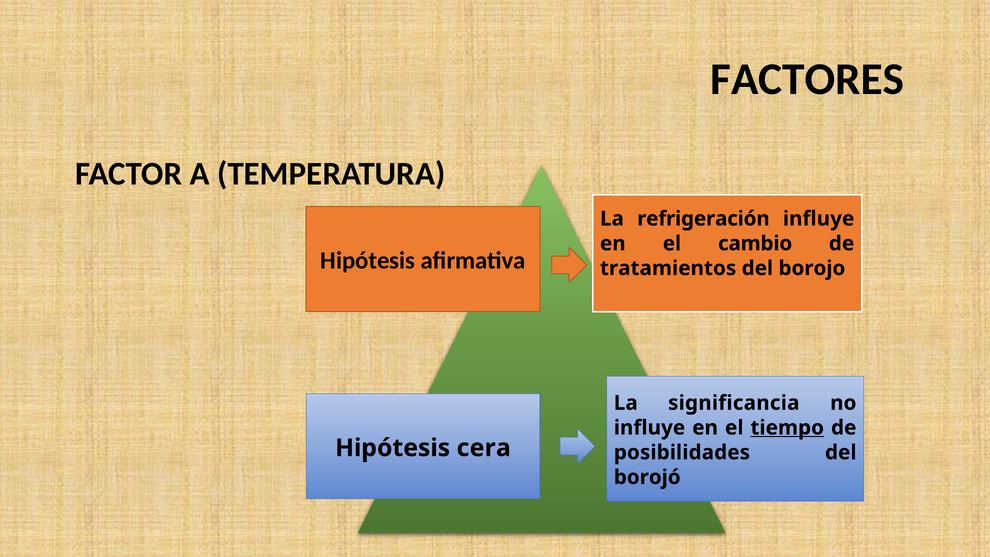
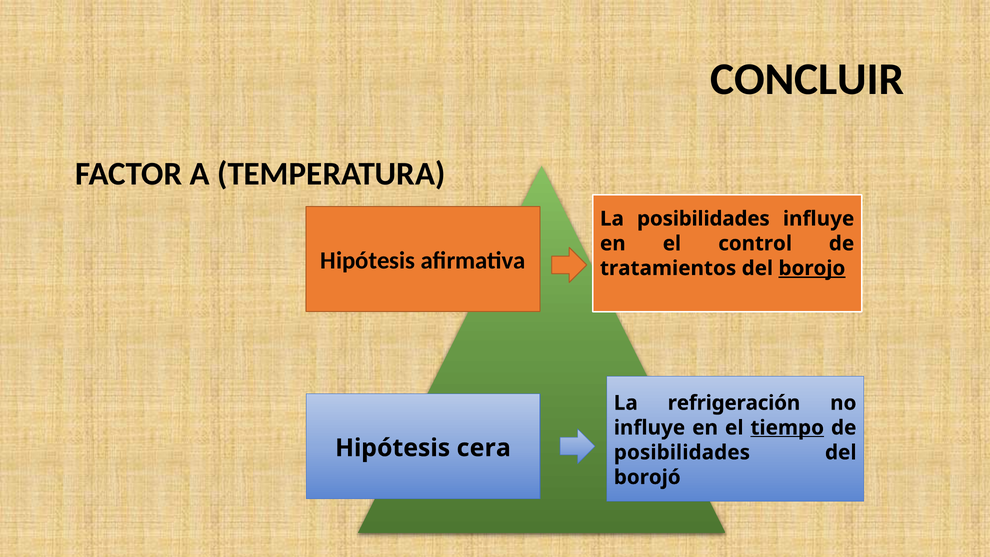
FACTORES: FACTORES -> CONCLUIR (807, 79)
La refrigeración: refrigeración -> posibilidades (703, 219)
cambio: cambio -> control (755, 243)
borojo underline: none -> present (812, 268)
significancia: significancia -> refrigeración (734, 403)
